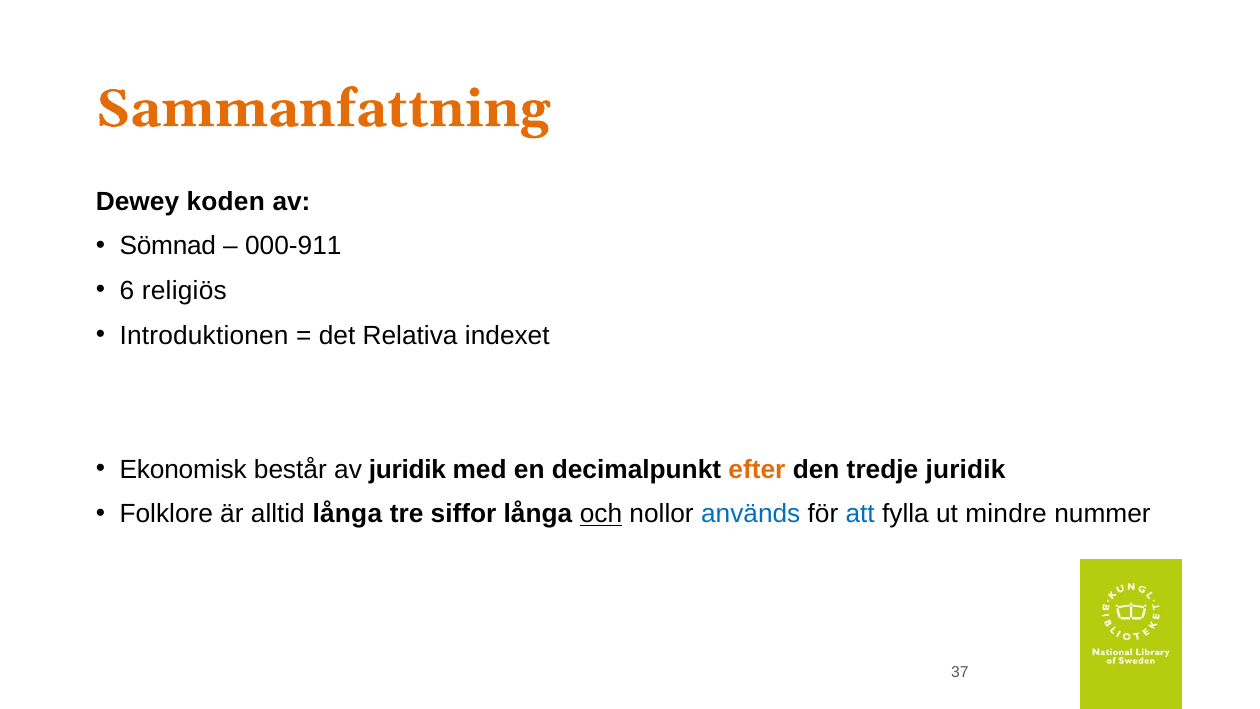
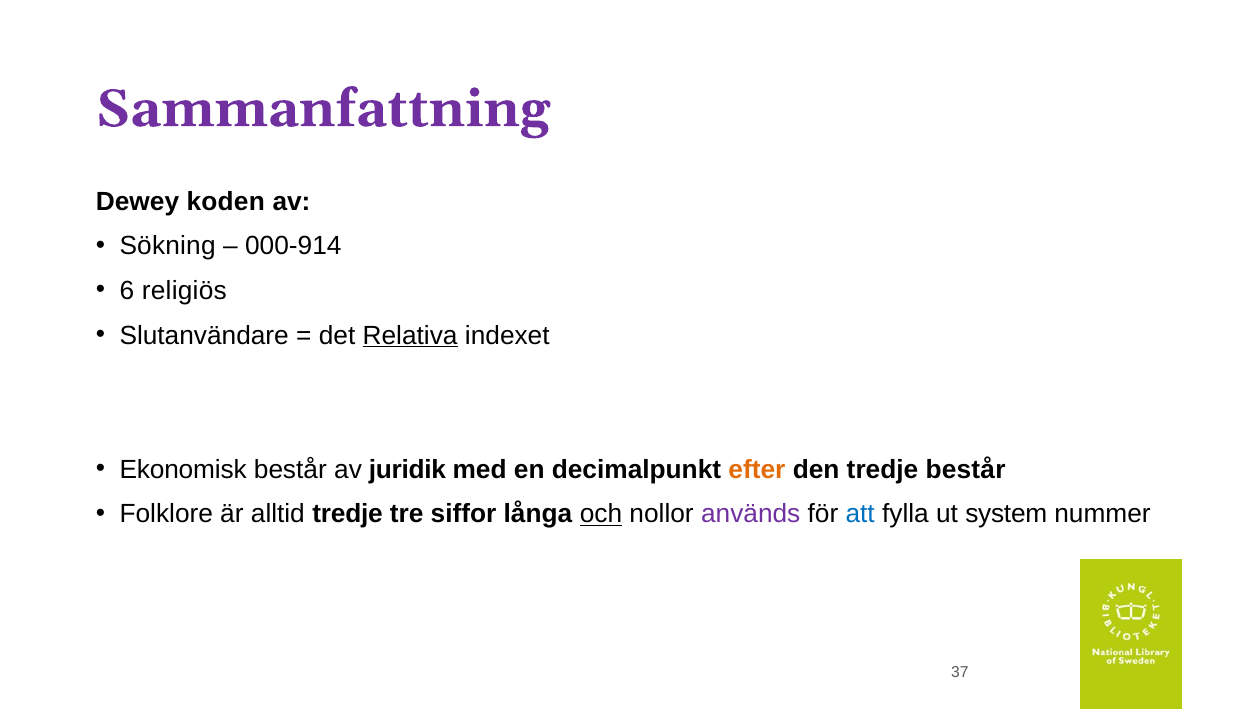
Sammanfattning colour: orange -> purple (323, 109)
Sömnad: Sömnad -> Sökning (168, 246)
000-911: 000-911 -> 000-914 (293, 246)
Introduktionen: Introduktionen -> Slutanvändare (204, 335)
Relativa underline: none -> present (410, 335)
tredje juridik: juridik -> består (966, 469)
alltid långa: långa -> tredje (348, 514)
används colour: blue -> purple (751, 514)
mindre: mindre -> system (1006, 514)
